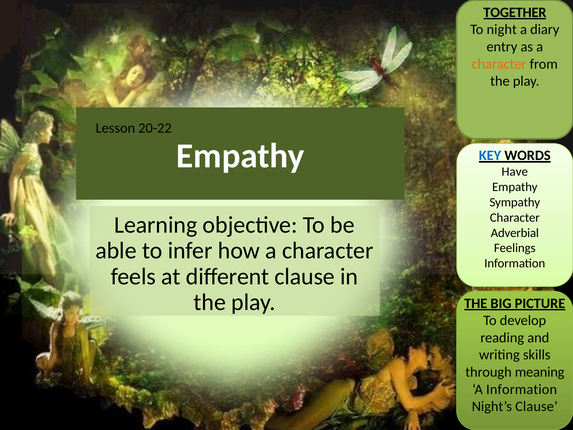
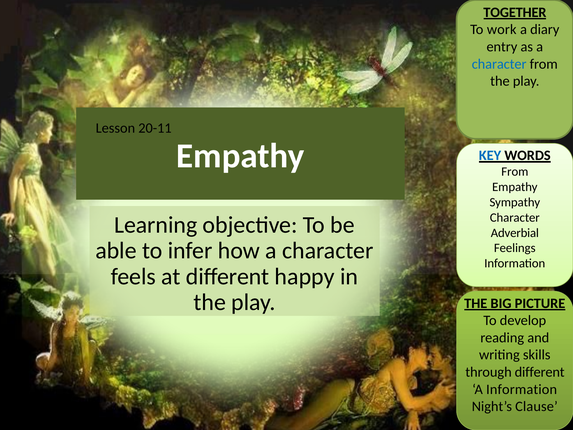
night: night -> work (502, 30)
character colour: orange -> blue (499, 64)
20-22: 20-22 -> 20-11 (155, 128)
Have: Have -> From (515, 172)
different clause: clause -> happy (305, 276)
through meaning: meaning -> different (540, 372)
